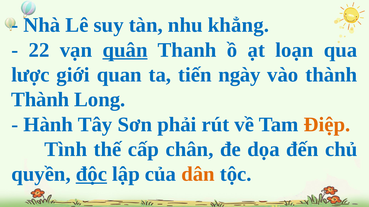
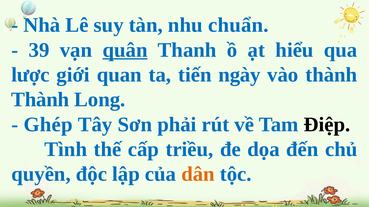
khẳng: khẳng -> chuẩn (238, 25)
22: 22 -> 39 (39, 50)
loạn: loạn -> hiểu (294, 50)
Hành: Hành -> Ghép (48, 125)
Điệp colour: orange -> black (327, 125)
chân: chân -> triều (190, 150)
độc underline: present -> none (91, 175)
